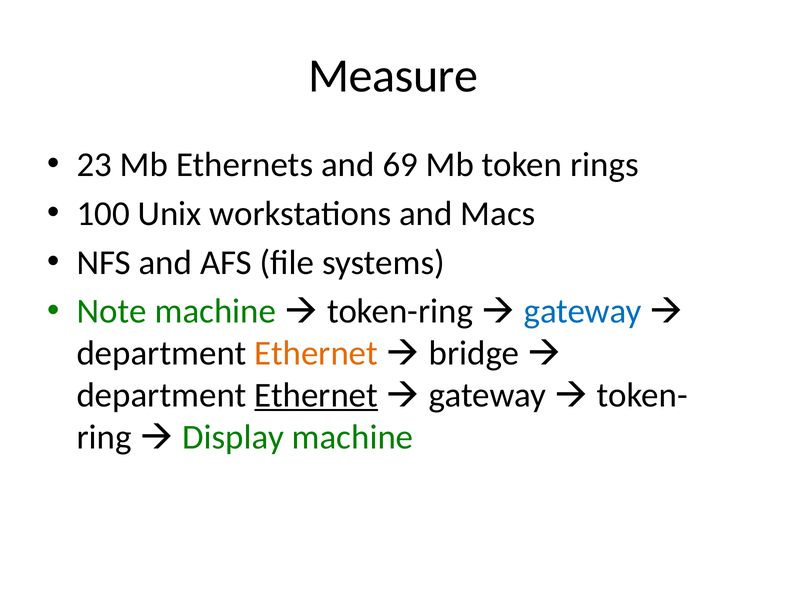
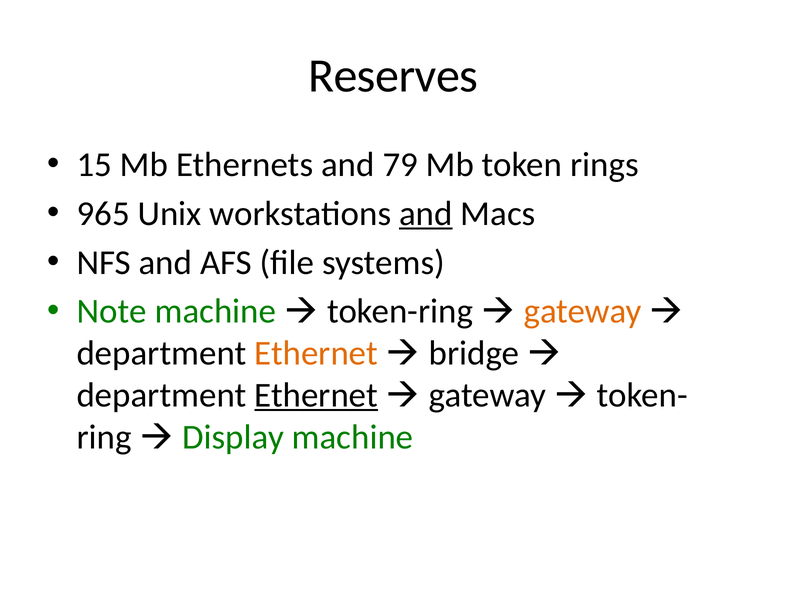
Measure: Measure -> Reserves (393, 76)
23: 23 -> 15 (94, 165)
69: 69 -> 79 (400, 165)
100: 100 -> 965 (103, 214)
and underline: none -> present (426, 214)
gateway colour: blue -> orange (583, 312)
